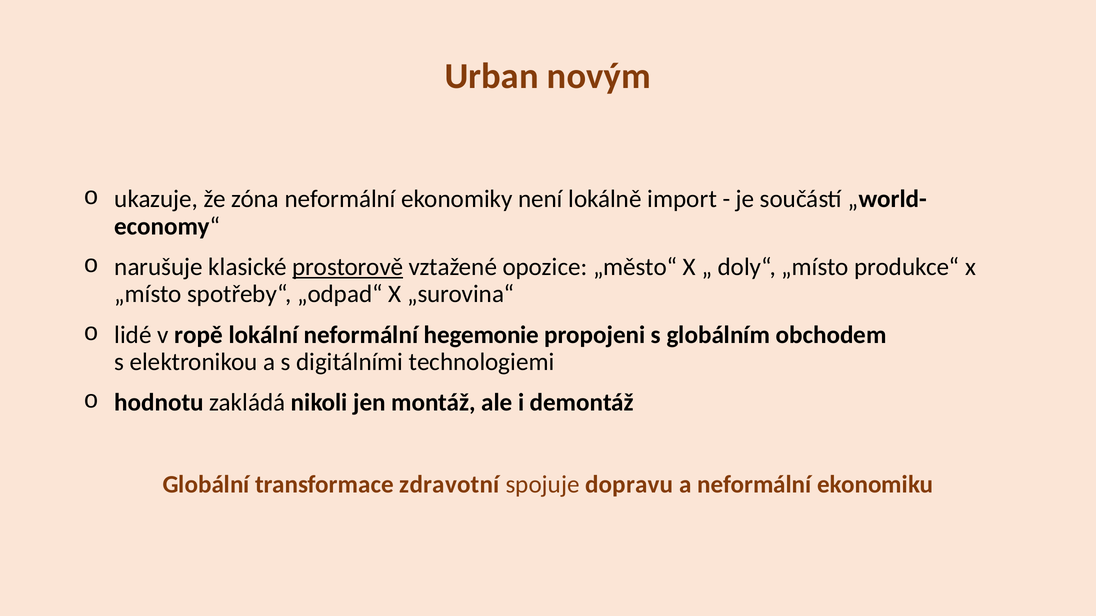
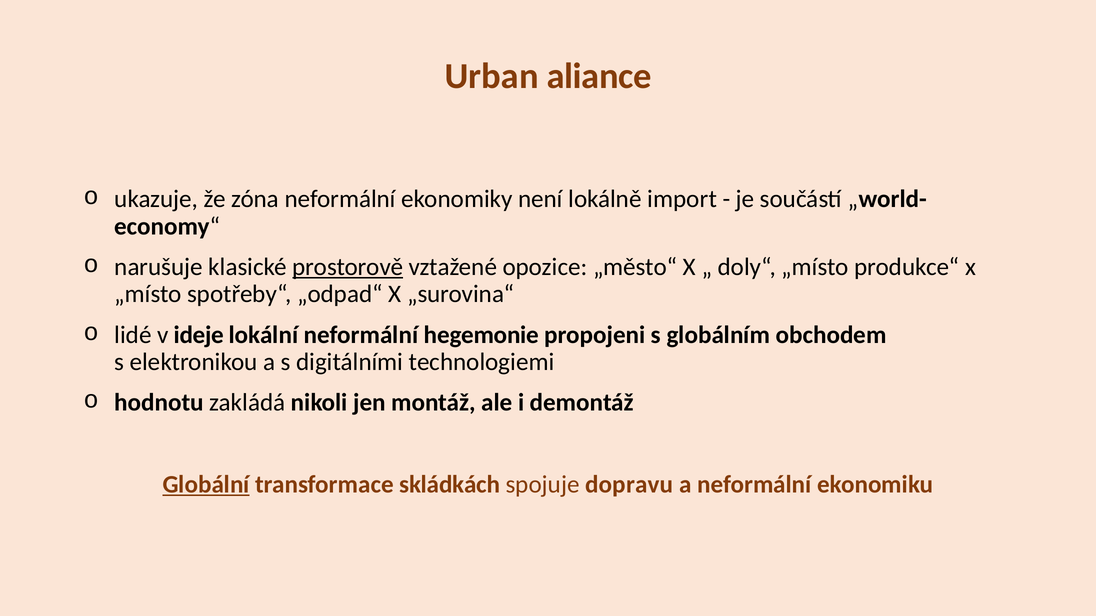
novým: novým -> aliance (599, 76)
ropě: ropě -> ideje (199, 335)
Globální underline: none -> present (206, 485)
zdravotní: zdravotní -> skládkách (450, 485)
